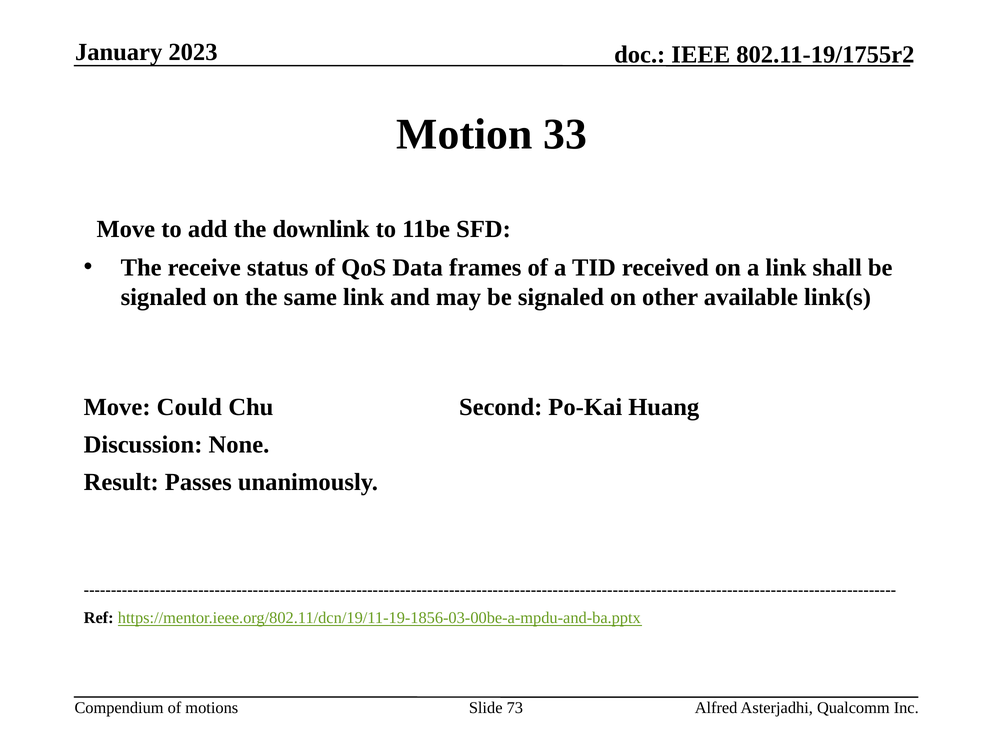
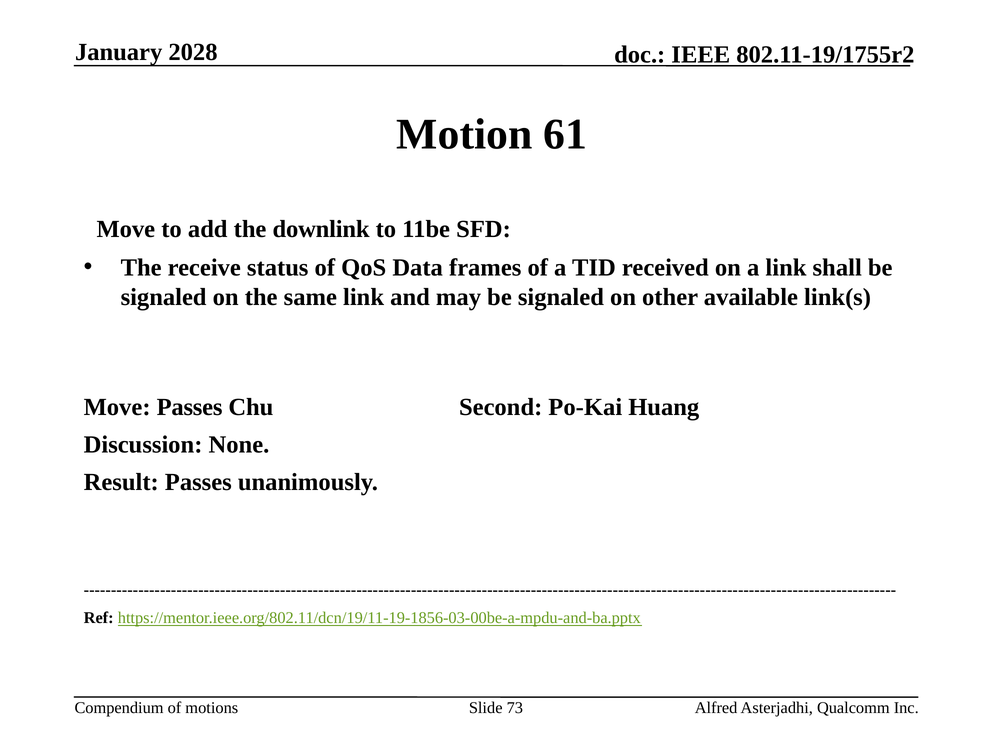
2023: 2023 -> 2028 (193, 52)
33: 33 -> 61 (565, 134)
Move Could: Could -> Passes (190, 407)
